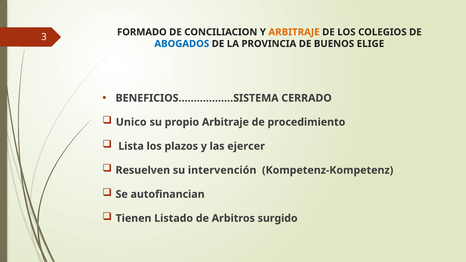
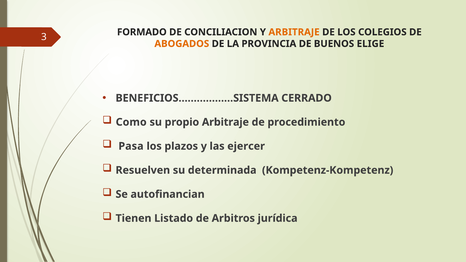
ABOGADOS colour: blue -> orange (182, 44)
Unico: Unico -> Como (131, 122)
Lista: Lista -> Pasa (131, 146)
intervención: intervención -> determinada (222, 170)
surgido: surgido -> jurídica (278, 218)
